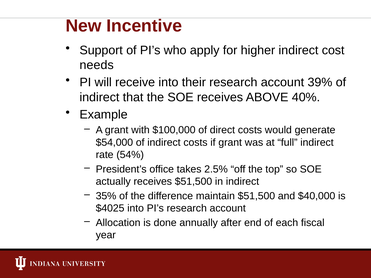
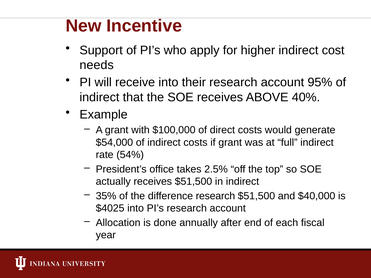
39%: 39% -> 95% (320, 82)
difference maintain: maintain -> research (215, 196)
